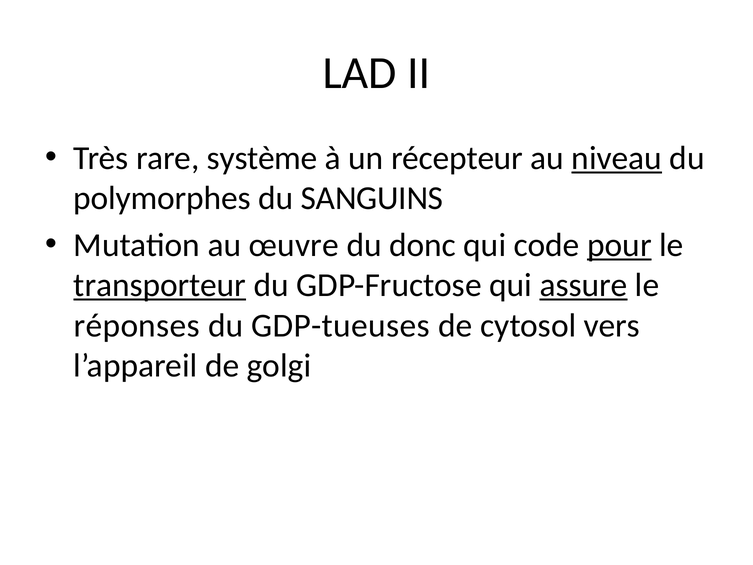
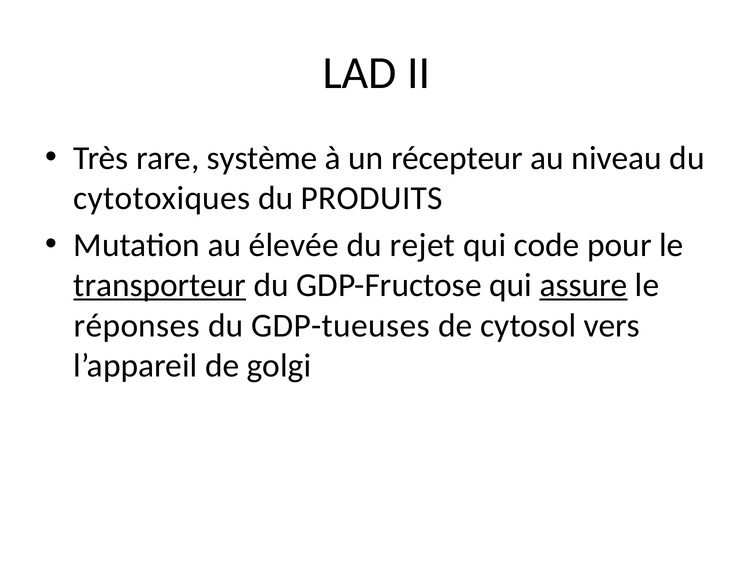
niveau underline: present -> none (617, 158)
polymorphes: polymorphes -> cytotoxiques (162, 198)
SANGUINS: SANGUINS -> PRODUITS (372, 198)
œuvre: œuvre -> élevée (294, 245)
donc: donc -> rejet (422, 245)
pour underline: present -> none (619, 245)
